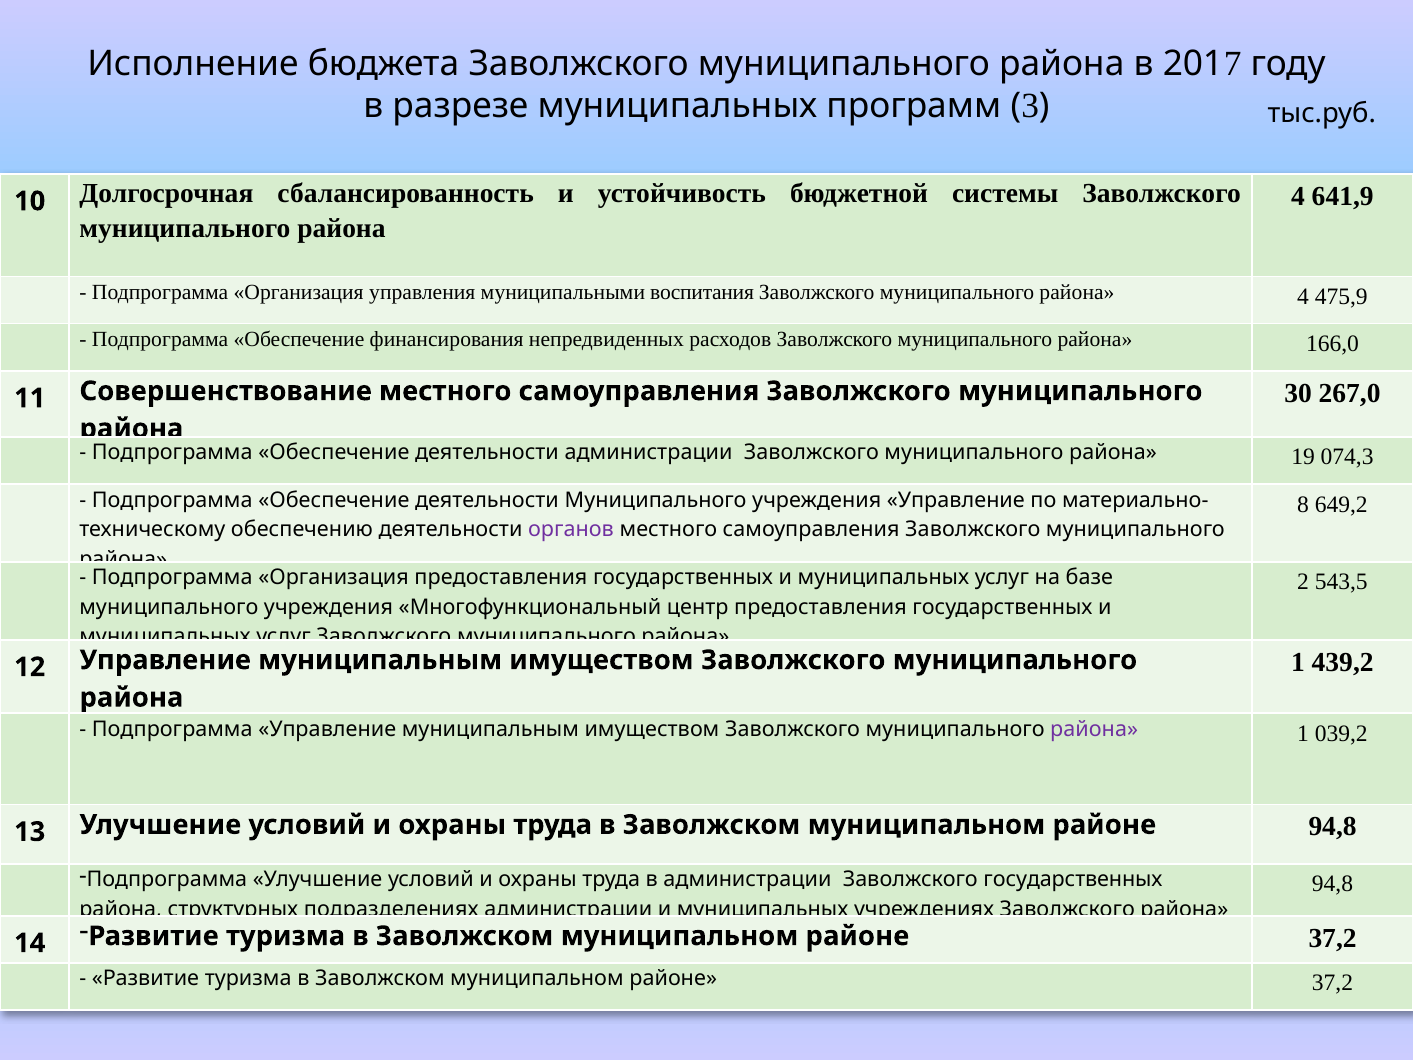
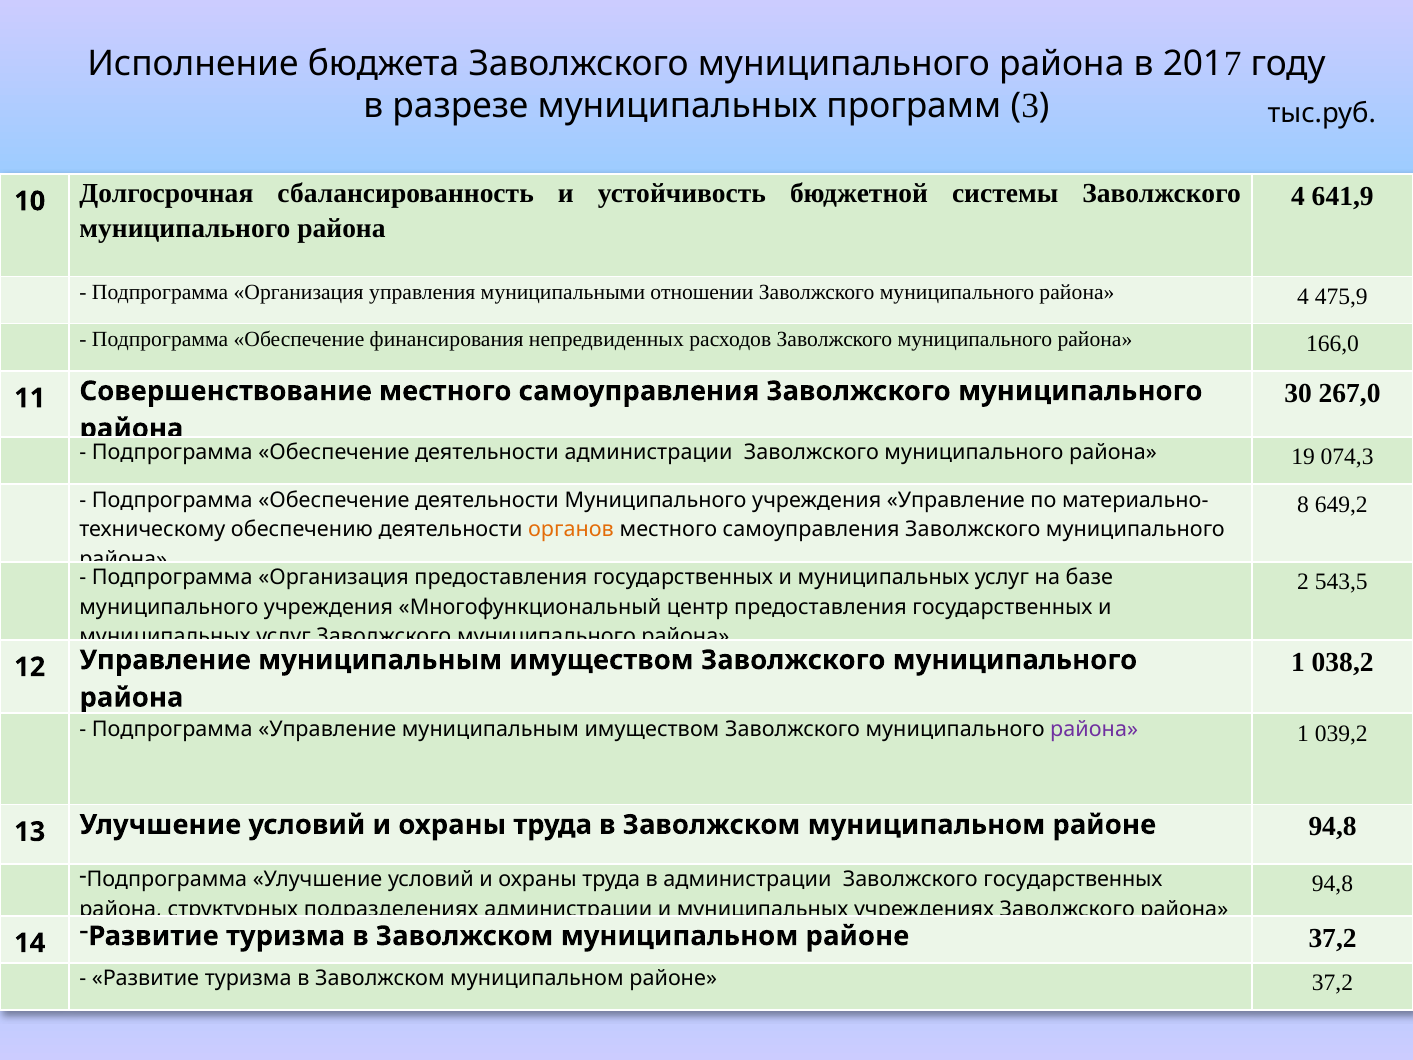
воспитания: воспитания -> отношении (702, 292)
органов colour: purple -> orange (571, 529)
439,2: 439,2 -> 038,2 (1343, 662)
